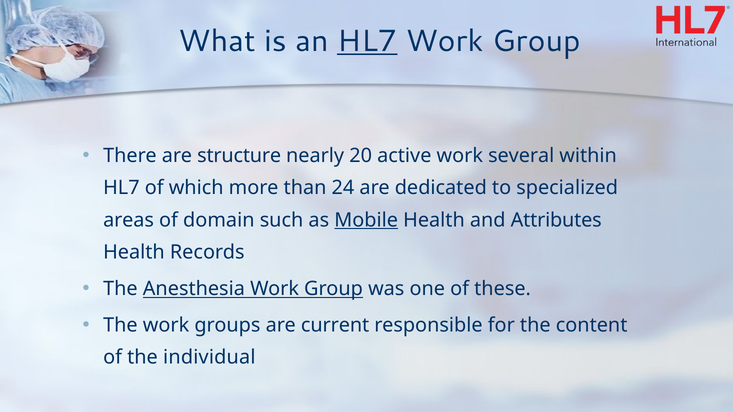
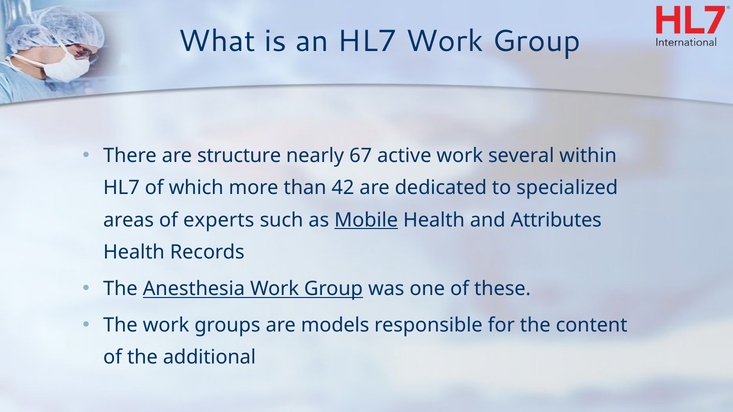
HL7 underline: present -> none (367, 41)
20: 20 -> 67 (361, 156)
24: 24 -> 42 (343, 188)
domain: domain -> experts (219, 220)
current: current -> models (335, 325)
individual: individual -> additional (209, 358)
